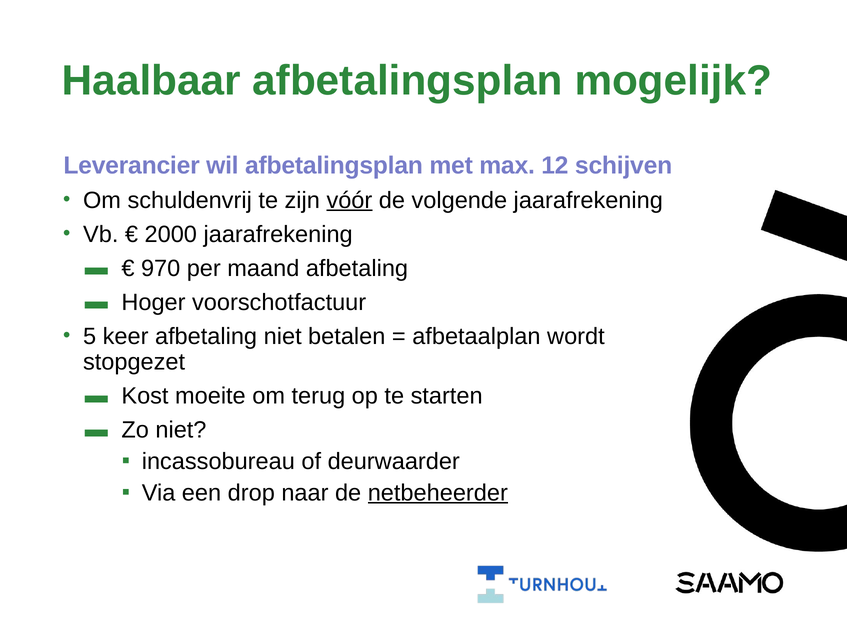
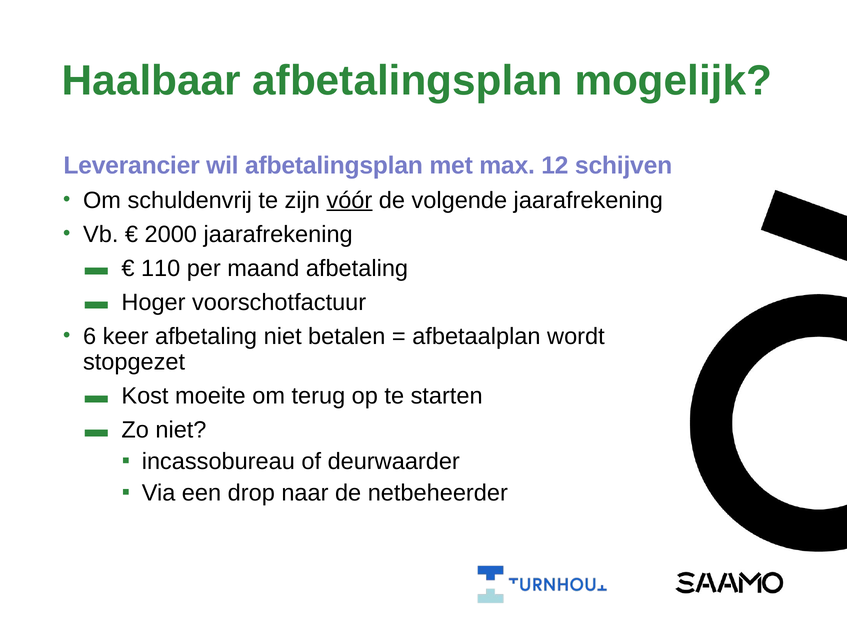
970: 970 -> 110 (161, 268)
5: 5 -> 6 (90, 336)
netbeheerder underline: present -> none (438, 493)
